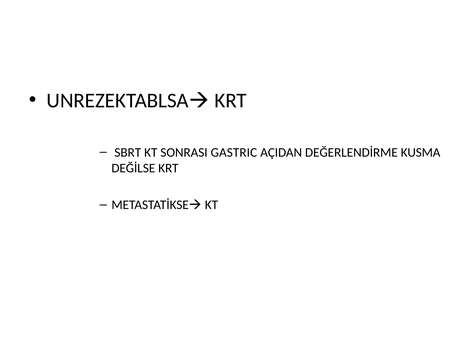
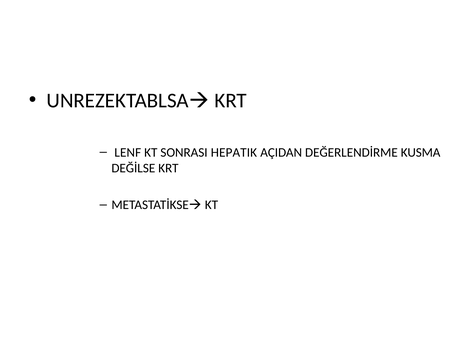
SBRT: SBRT -> LENF (128, 152)
GASTRIC: GASTRIC -> HEPATIK (234, 152)
